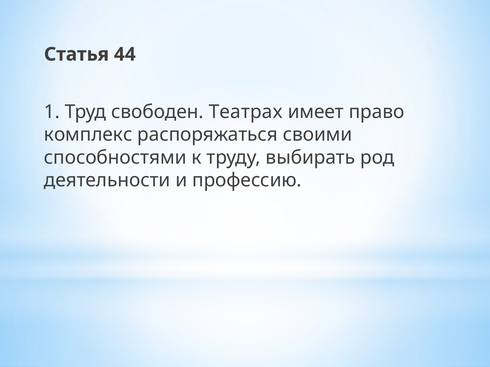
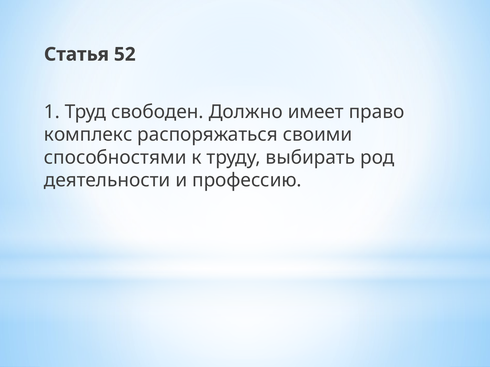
44: 44 -> 52 (125, 54)
Театрах: Театрах -> Должно (246, 112)
